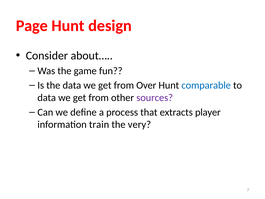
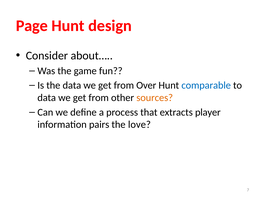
sources colour: purple -> orange (155, 98)
train: train -> pairs (99, 124)
very: very -> love (139, 124)
